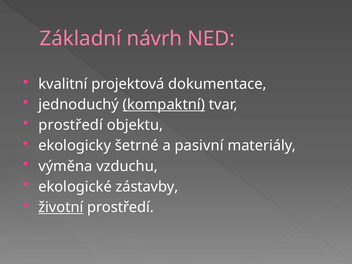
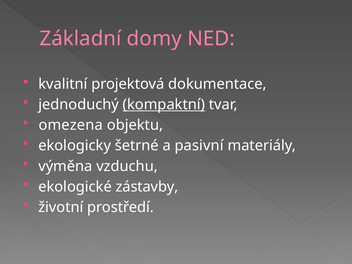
návrh: návrh -> domy (154, 39)
prostředí: prostředí -> omezena (71, 125)
životní underline: present -> none (61, 207)
